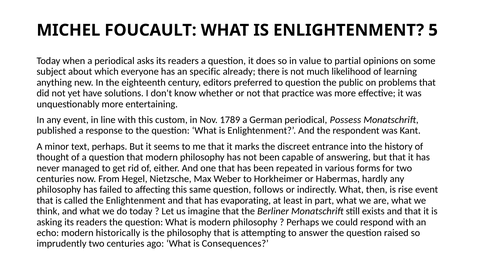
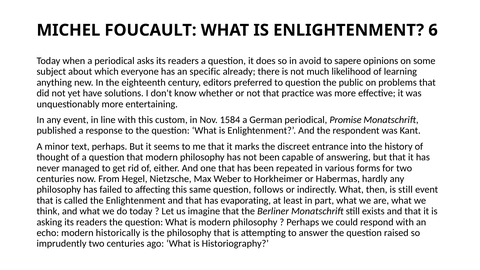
5: 5 -> 6 (433, 30)
value: value -> avoid (310, 61)
partial: partial -> sapere (348, 61)
1789: 1789 -> 1584 (230, 120)
Possess: Possess -> Promise (346, 120)
is rise: rise -> still (405, 190)
Consequences: Consequences -> Historiography (235, 244)
